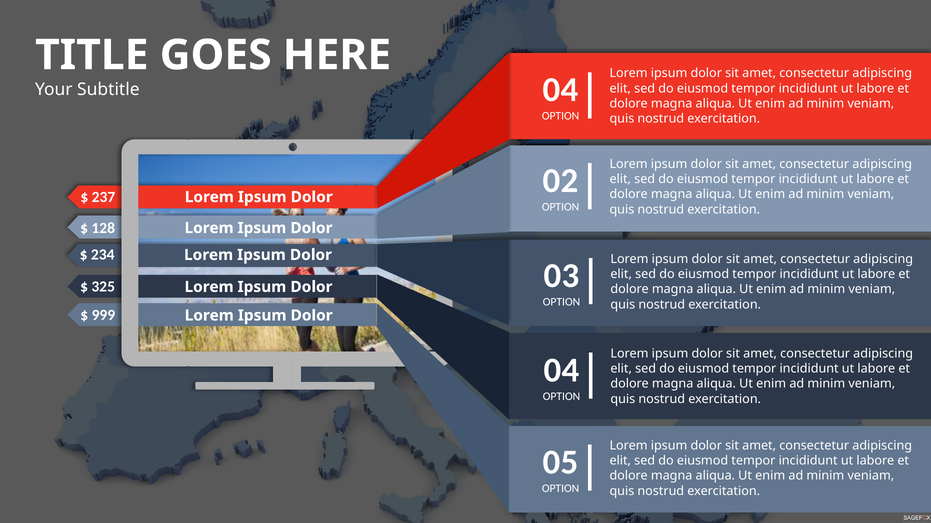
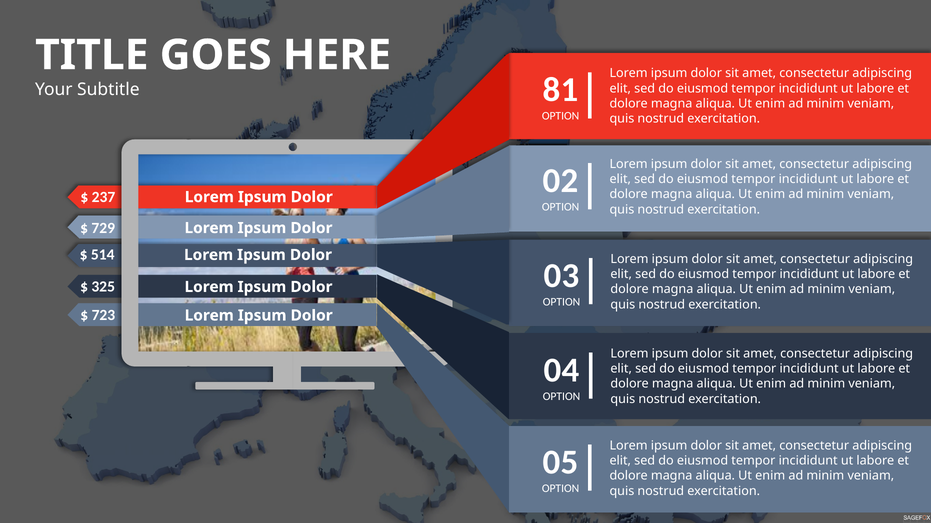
04: 04 -> 81 (561, 90)
128: 128 -> 729 (103, 228)
234: 234 -> 514 (103, 255)
999: 999 -> 723 (103, 316)
